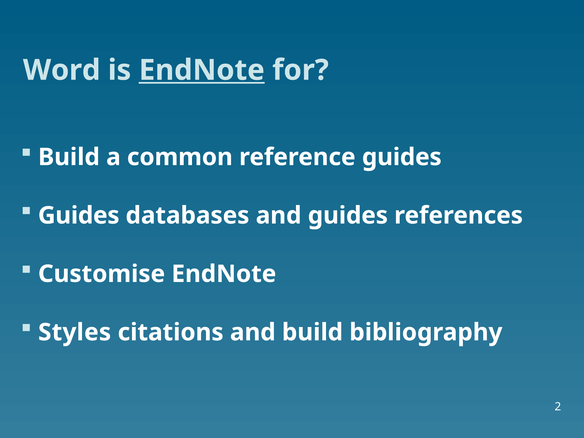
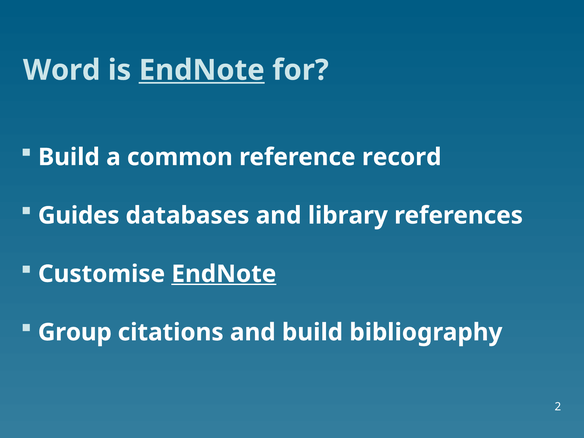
reference guides: guides -> record (402, 157)
and guides: guides -> library (348, 216)
EndNote underline: none -> present (224, 274)
Styles: Styles -> Group (75, 332)
